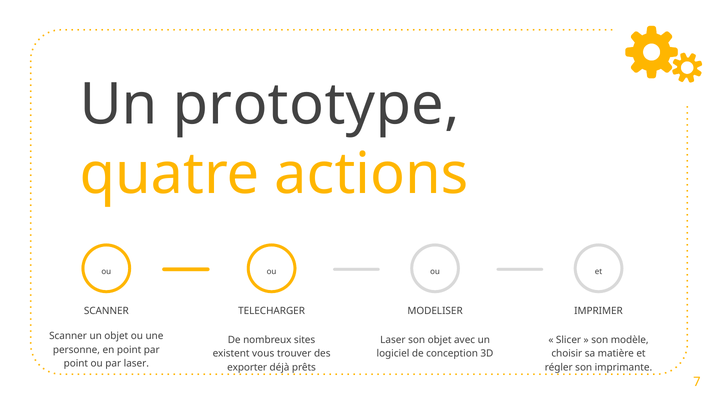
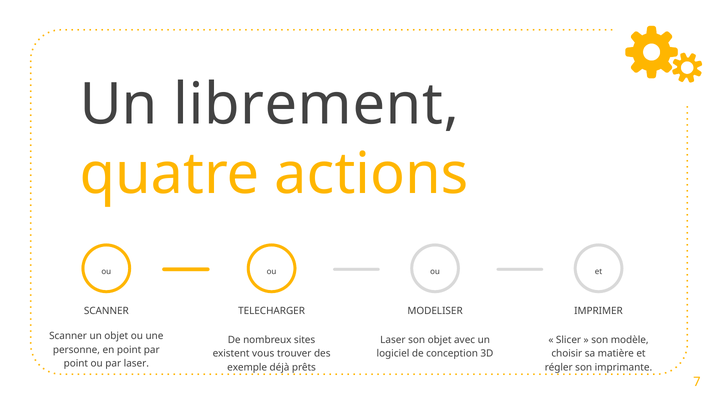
prototype: prototype -> librement (316, 105)
exporter: exporter -> exemple (247, 367)
